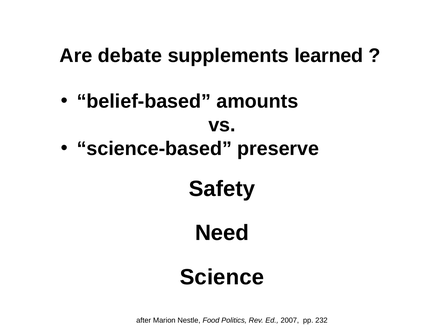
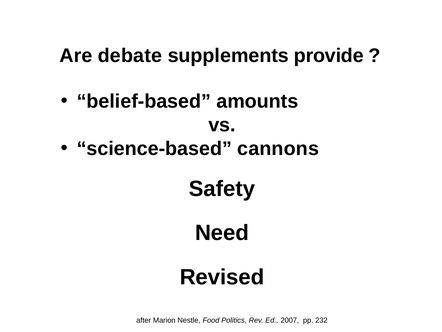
learned: learned -> provide (329, 56)
preserve: preserve -> cannons (278, 148)
Science: Science -> Revised (222, 277)
